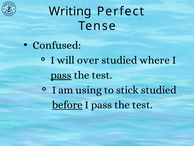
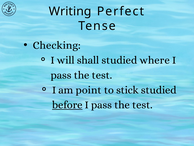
Confused: Confused -> Checking (57, 45)
over: over -> shall (88, 60)
pass underline: present -> none (61, 75)
using: using -> point (89, 90)
